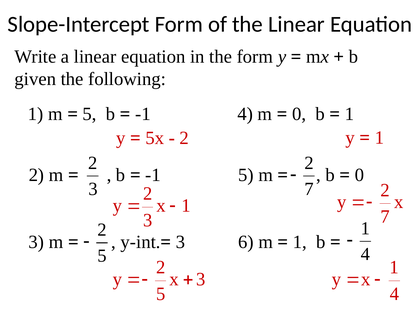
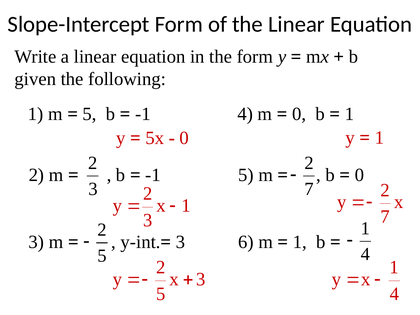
2: 2 -> 0 (184, 138)
